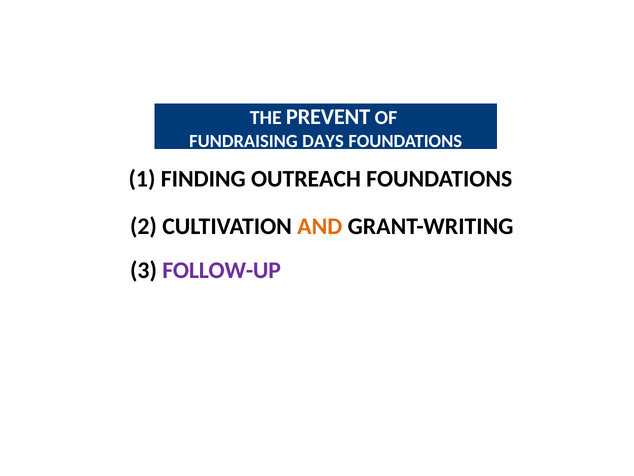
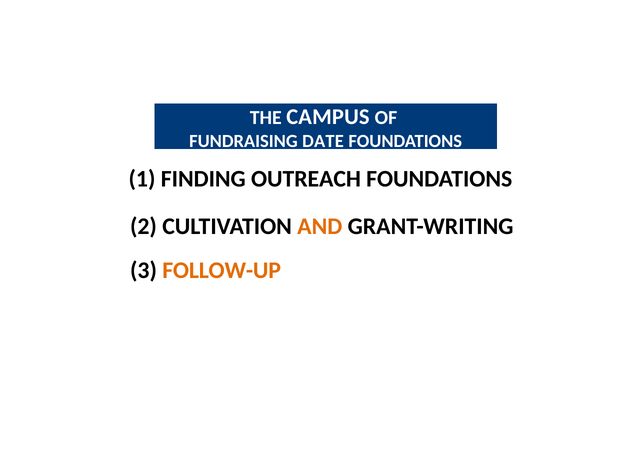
PREVENT: PREVENT -> CAMPUS (328, 117)
DAYS: DAYS -> DATE (323, 141)
FOLLOW-UP colour: purple -> orange (222, 270)
